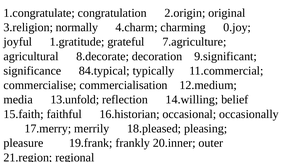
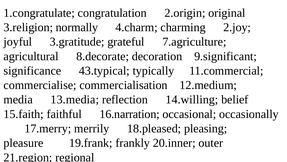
0.joy: 0.joy -> 2.joy (237, 27)
1.gratitude: 1.gratitude -> 3.gratitude (77, 42)
84.typical: 84.typical -> 43.typical (104, 70)
13.unfold: 13.unfold -> 13.media (75, 99)
16.historian: 16.historian -> 16.narration (130, 114)
